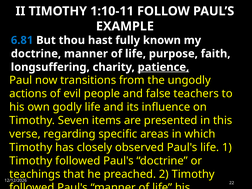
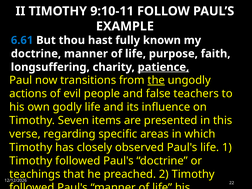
1:10-11: 1:10-11 -> 9:10-11 (112, 11)
6.81: 6.81 -> 6.61 (22, 40)
the underline: none -> present (156, 80)
